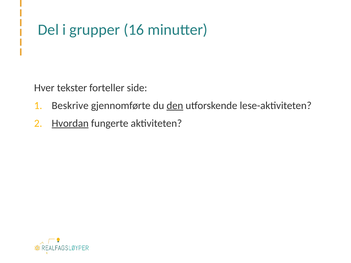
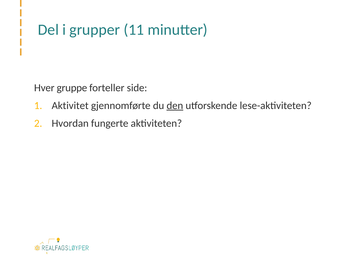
16: 16 -> 11 (134, 30)
tekster: tekster -> gruppe (72, 88)
Beskrive: Beskrive -> Aktivitet (70, 106)
Hvordan underline: present -> none (70, 123)
